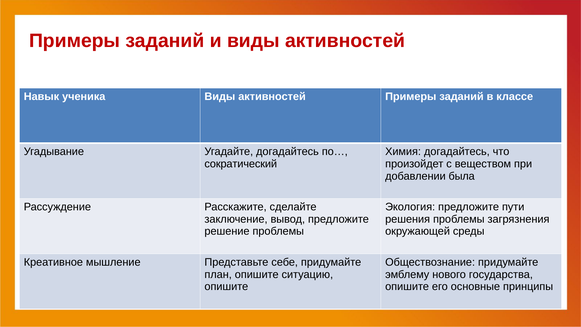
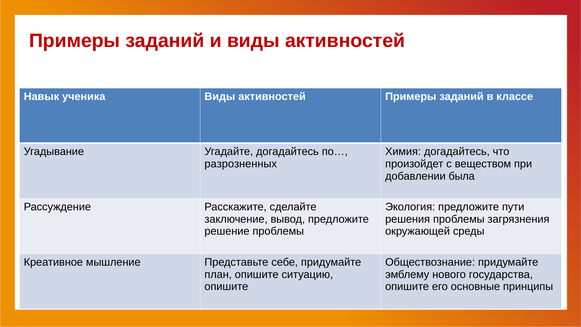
сократический: сократический -> разрозненных (241, 164)
